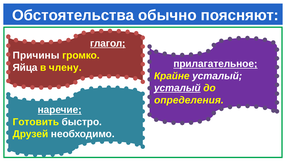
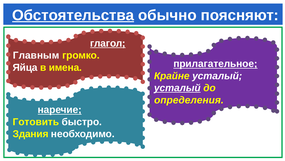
Обстоятельства underline: none -> present (73, 15)
Причины: Причины -> Главным (36, 55)
члену: члену -> имена (65, 67)
Друзей: Друзей -> Здания (31, 134)
